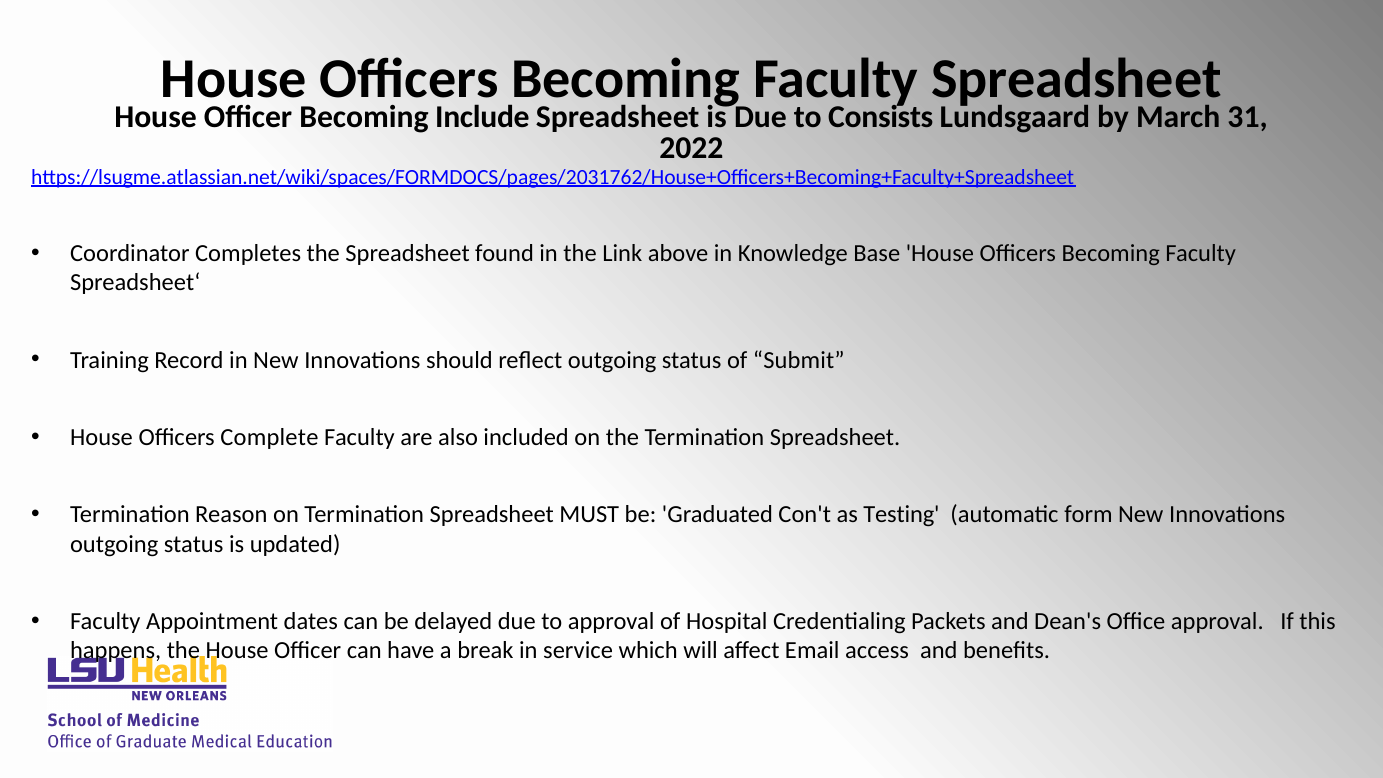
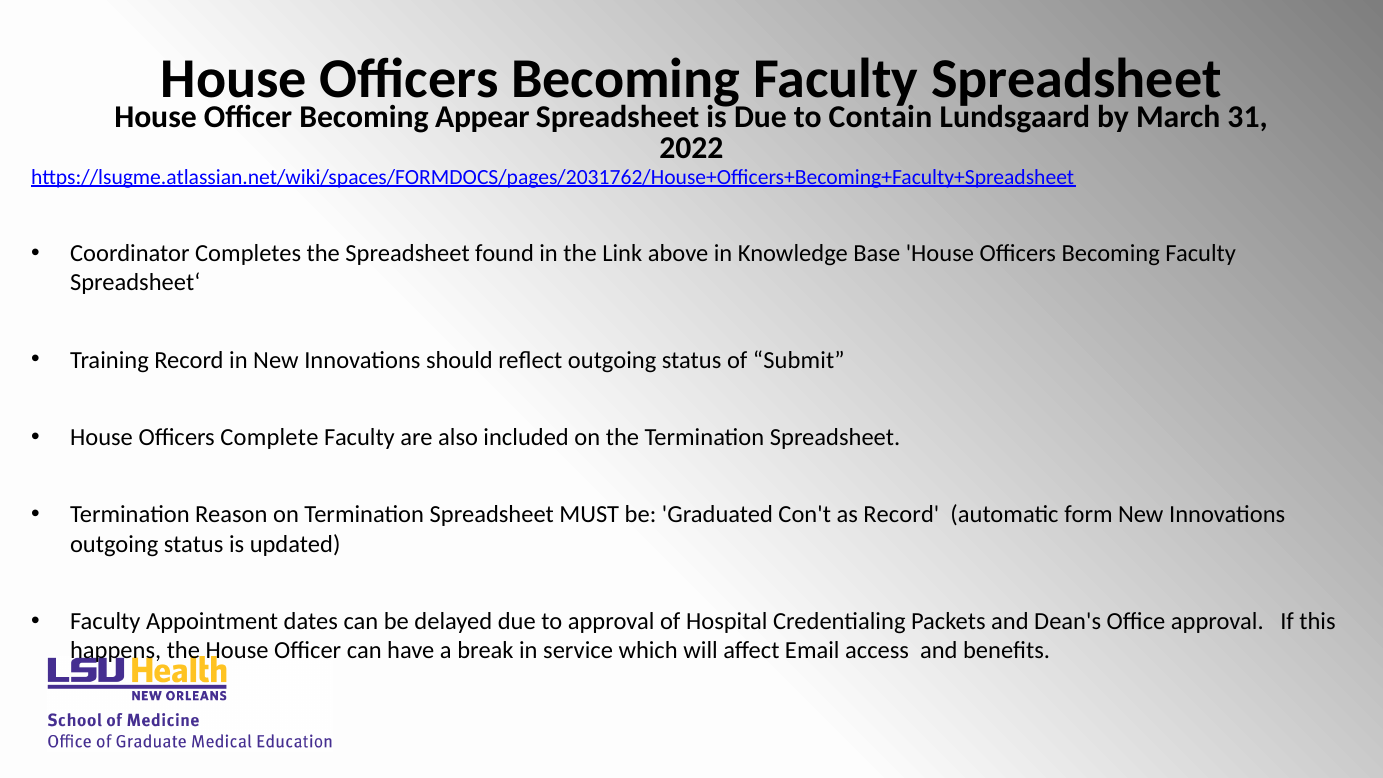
Include: Include -> Appear (482, 118)
Consists: Consists -> Contain (880, 118)
as Testing: Testing -> Record (901, 514)
